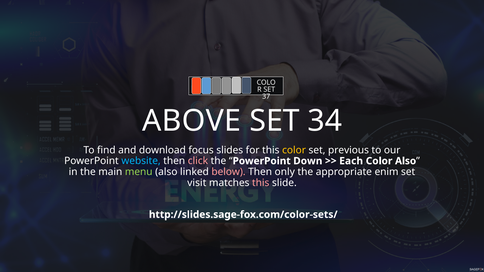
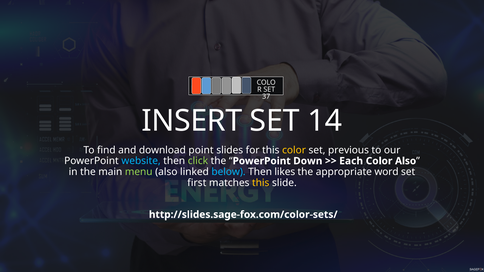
ABOVE: ABOVE -> INSERT (192, 121)
34: 34 -> 14 (325, 121)
focus: focus -> point (201, 150)
click colour: pink -> light green (198, 161)
below colour: pink -> light blue (229, 172)
only: only -> likes (285, 172)
enim: enim -> word (387, 172)
visit: visit -> first (197, 183)
this colour: pink -> yellow (261, 183)
